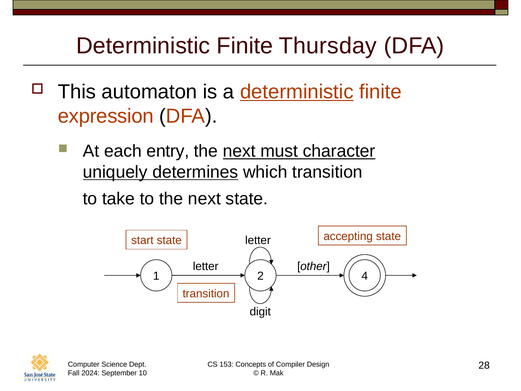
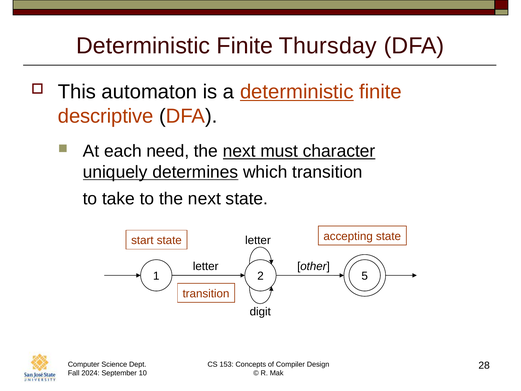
expression: expression -> descriptive (106, 116)
entry: entry -> need (168, 151)
4: 4 -> 5 (365, 276)
